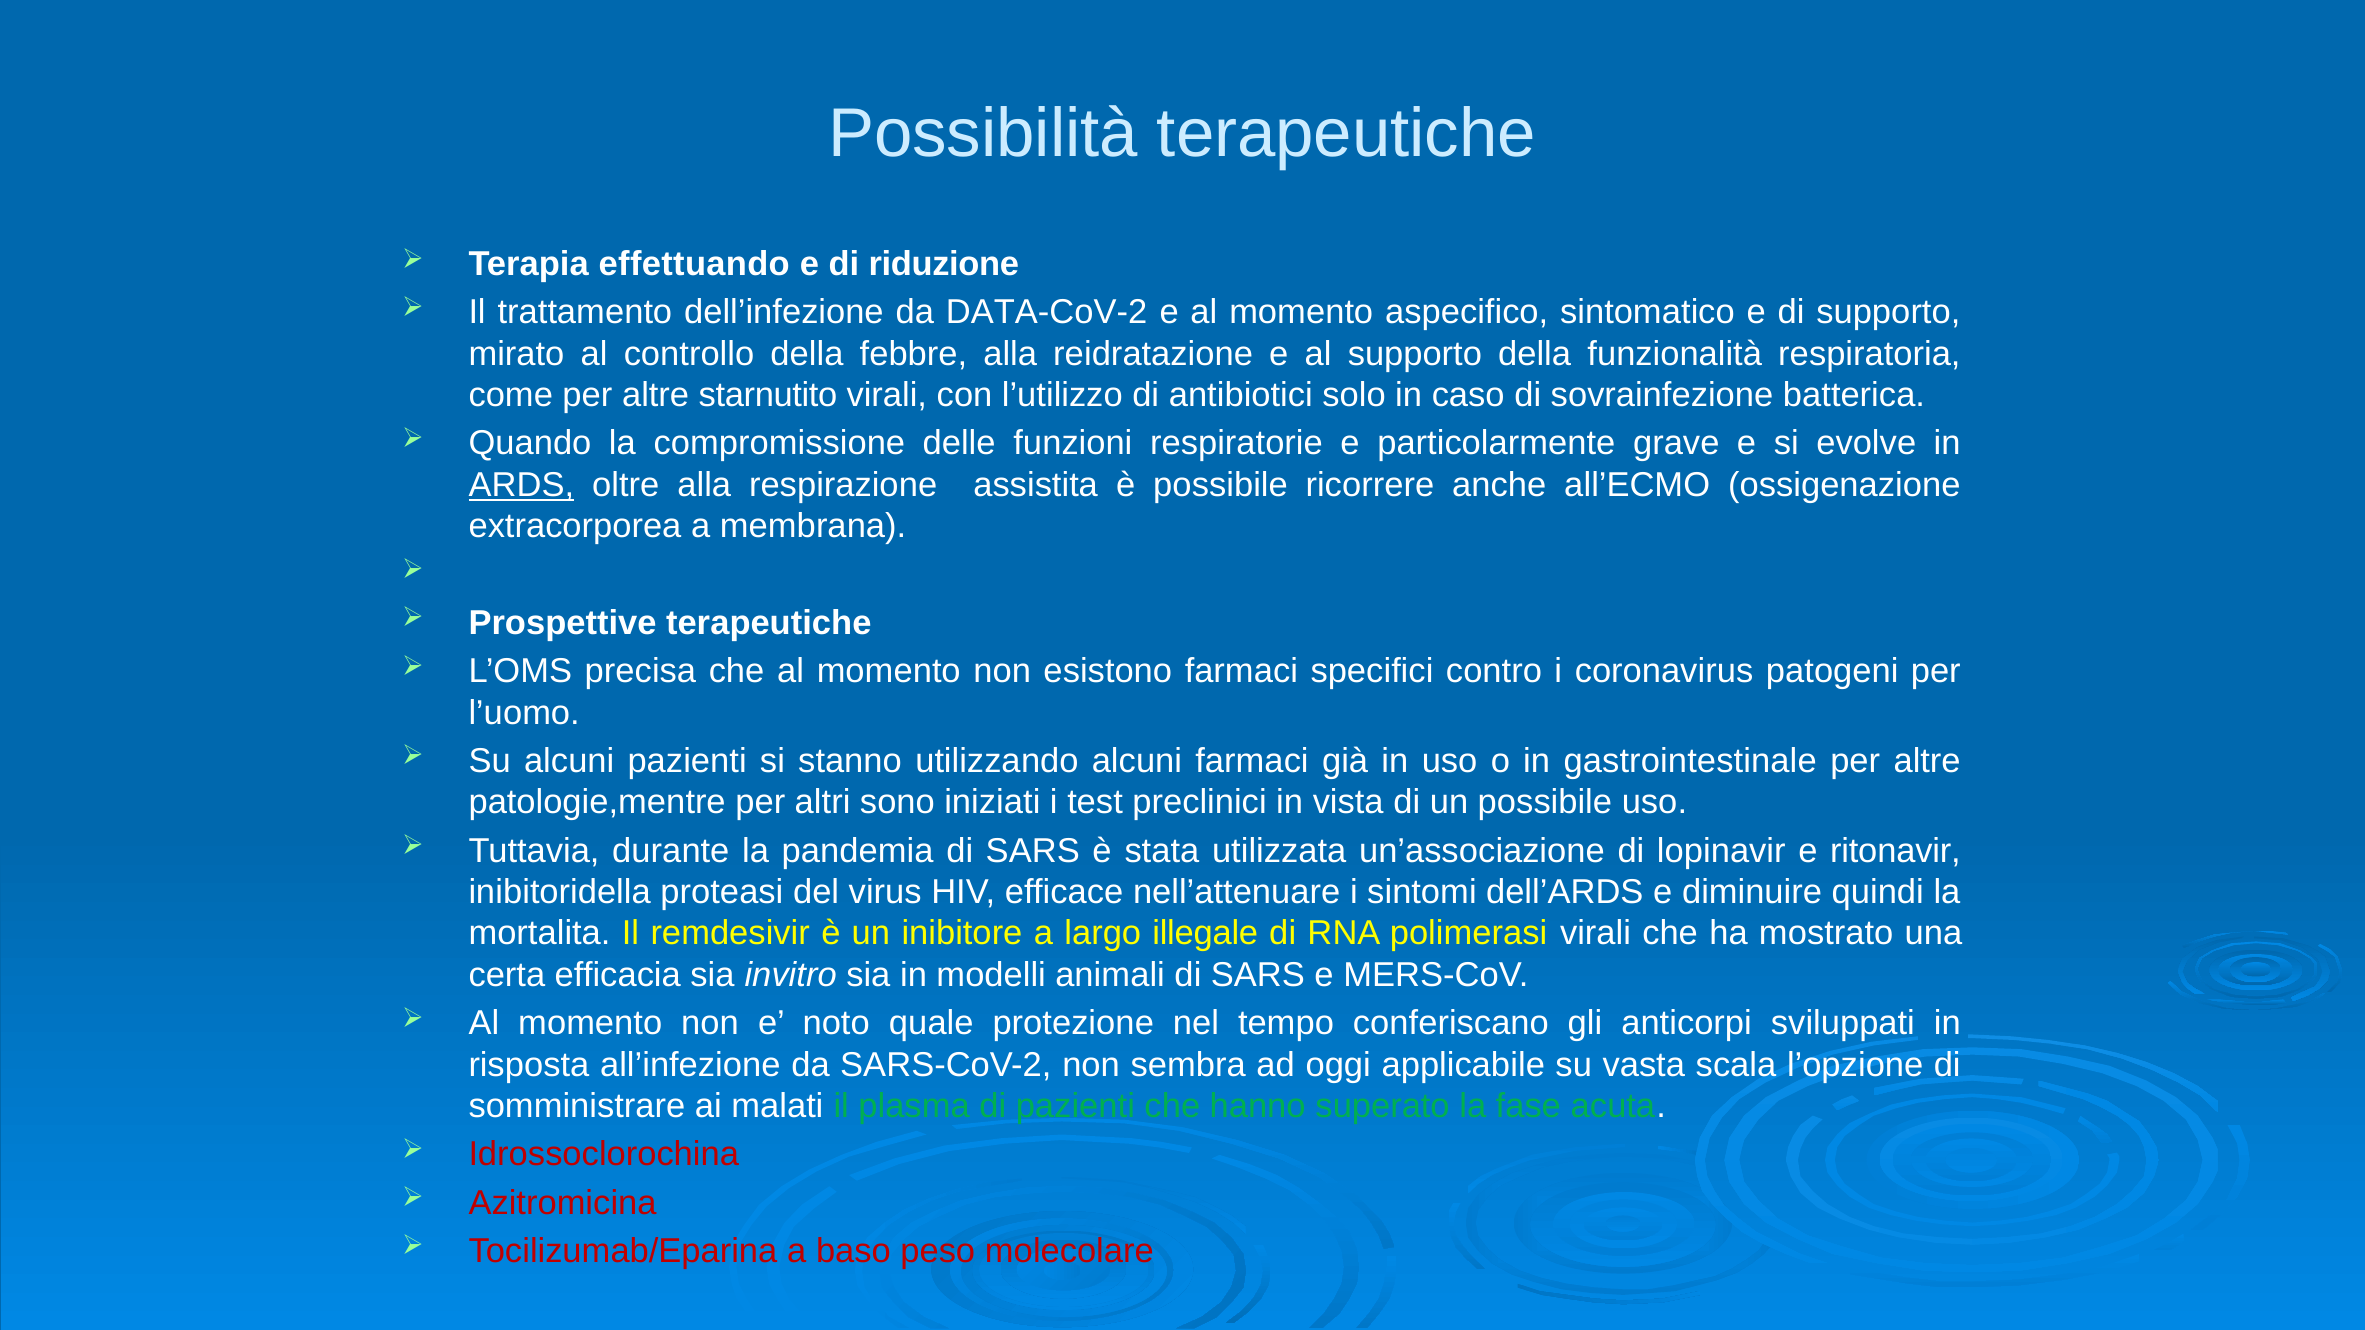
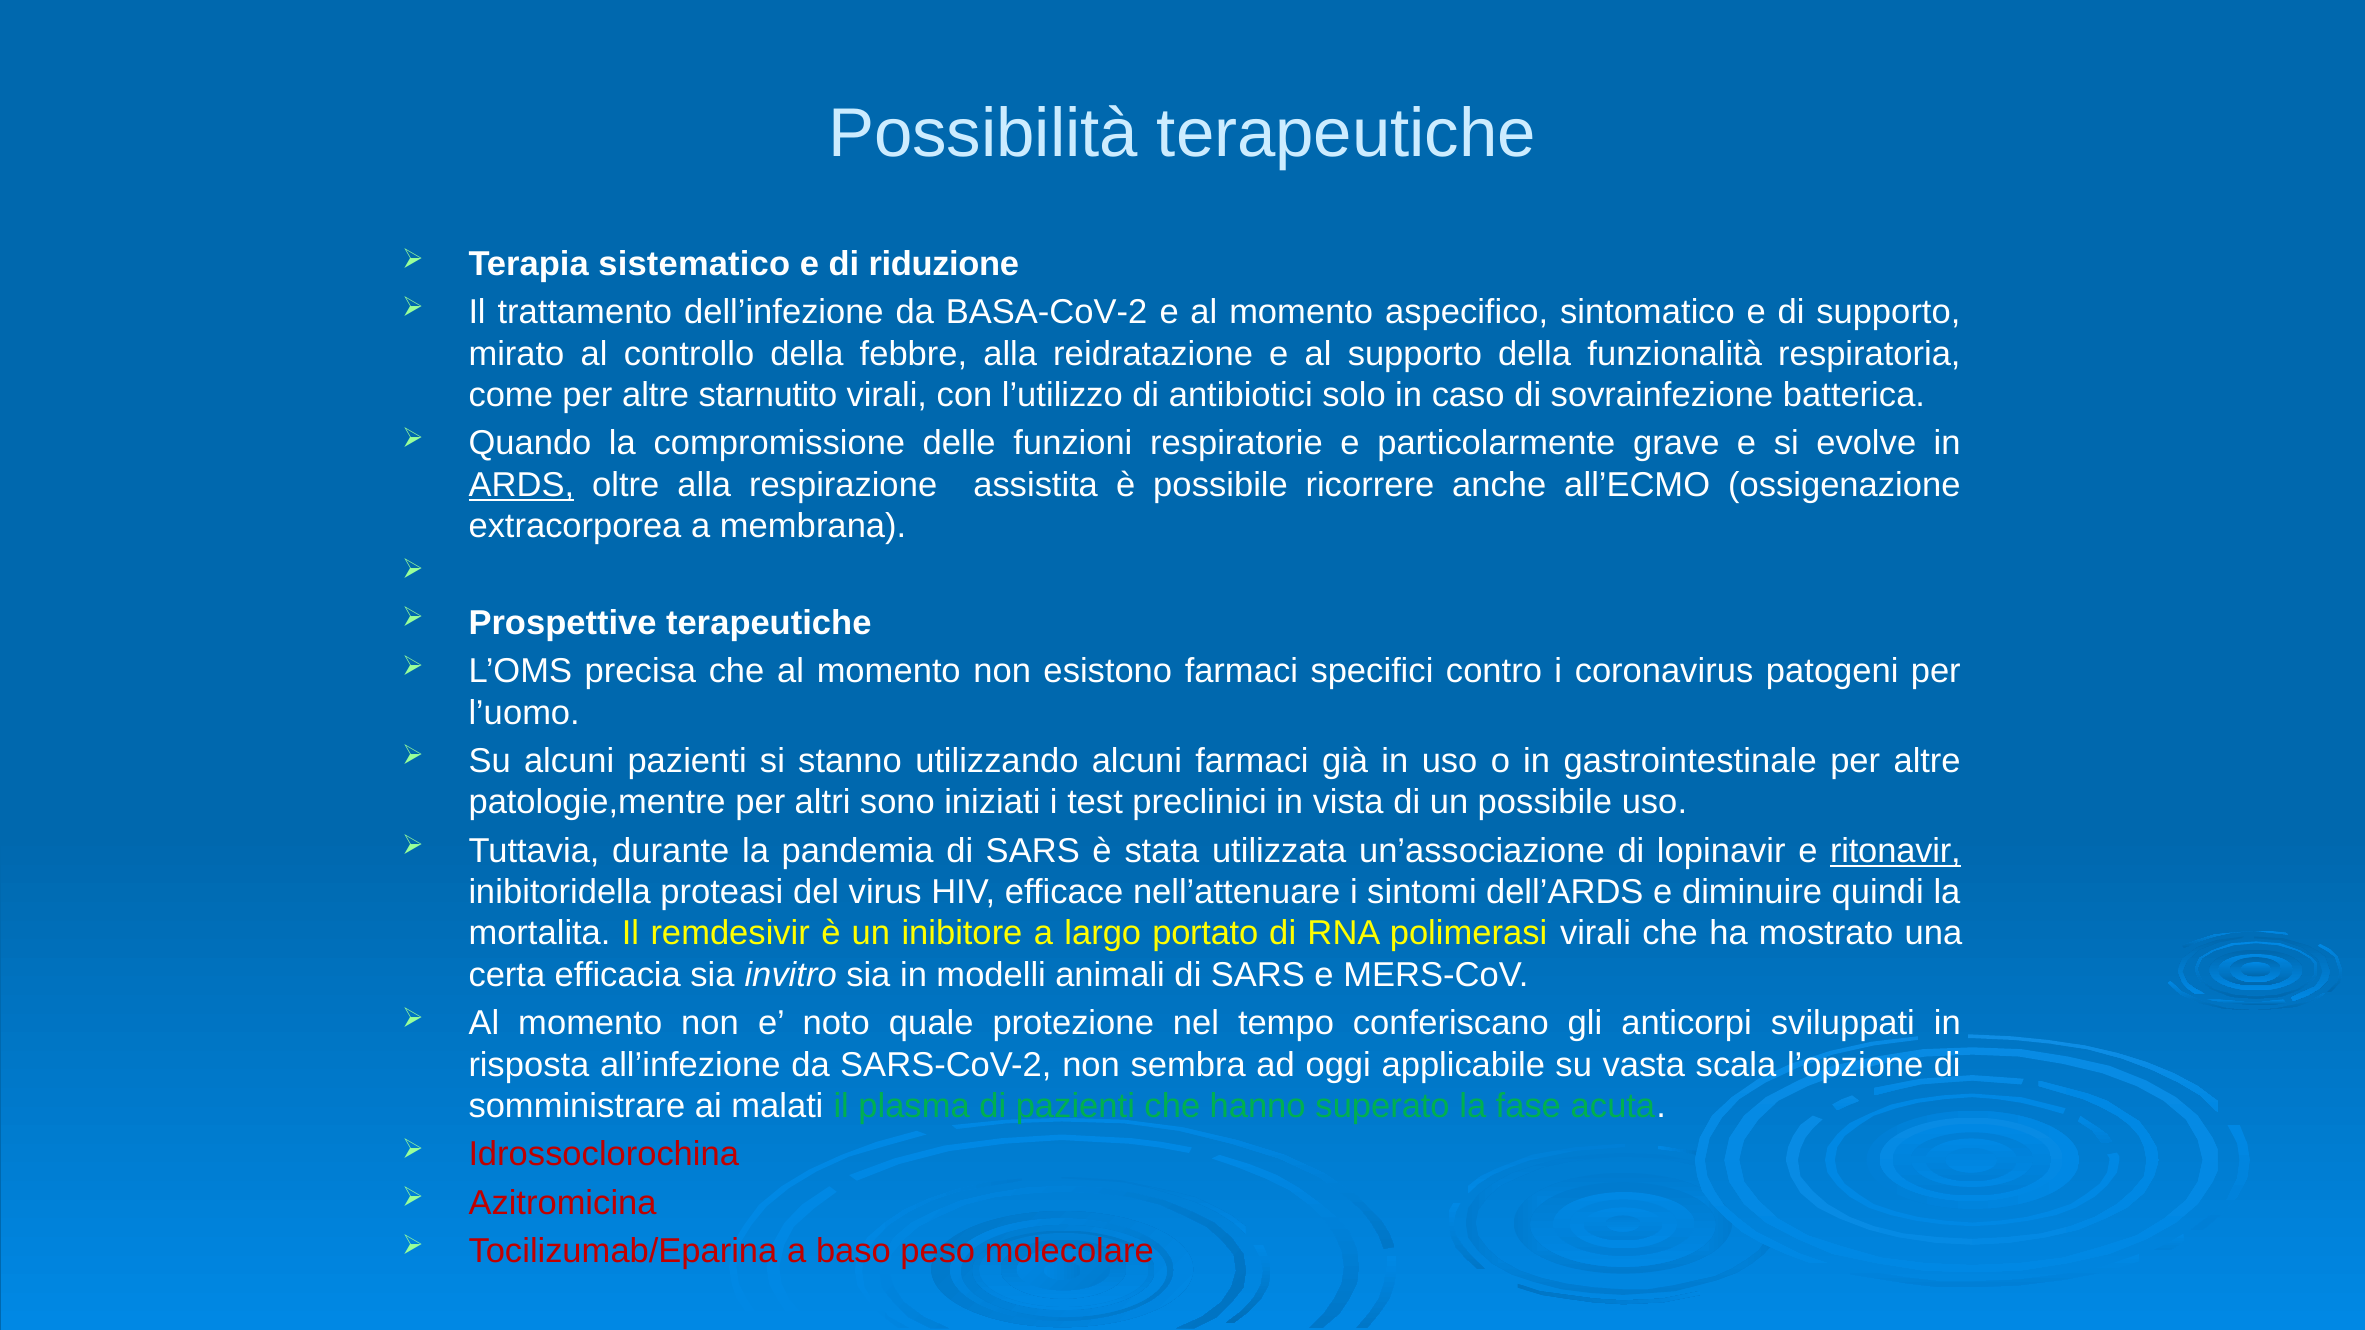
effettuando: effettuando -> sistematico (694, 264)
DATA-CoV-2: DATA-CoV-2 -> BASA-CoV-2 (1047, 312)
ritonavir underline: none -> present (1895, 851)
illegale: illegale -> portato (1205, 934)
